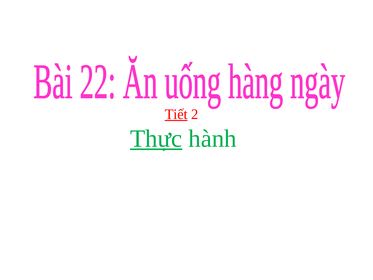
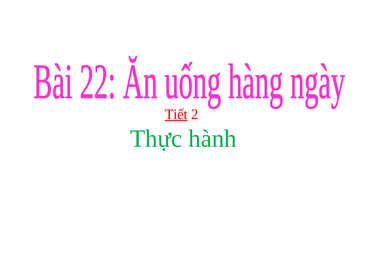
Thực underline: present -> none (156, 138)
